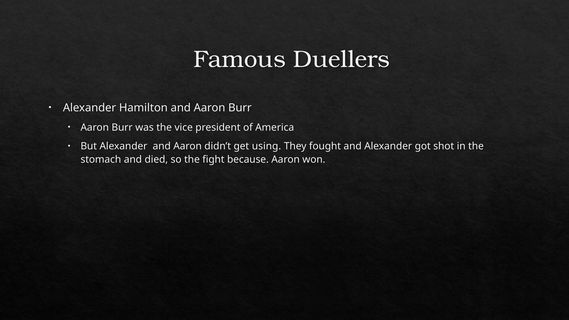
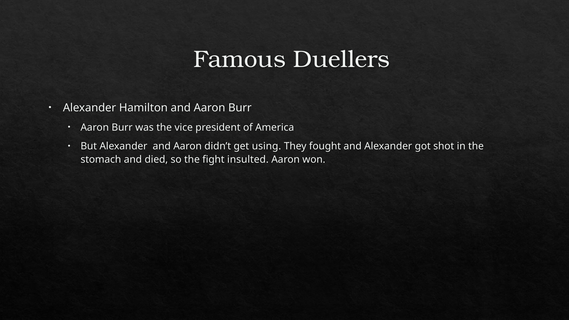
because: because -> insulted (248, 160)
